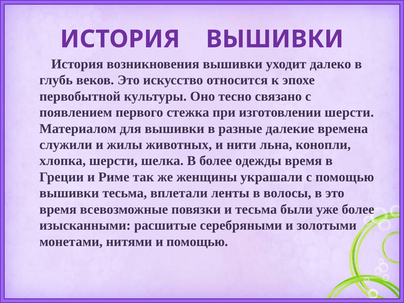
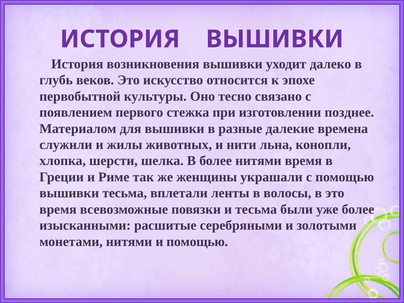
изготовлении шерсти: шерсти -> позднее (349, 112)
более одежды: одежды -> нитями (258, 161)
